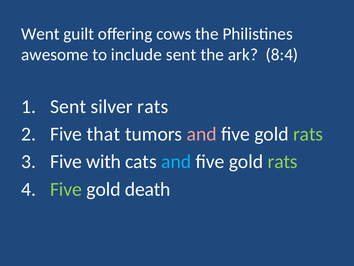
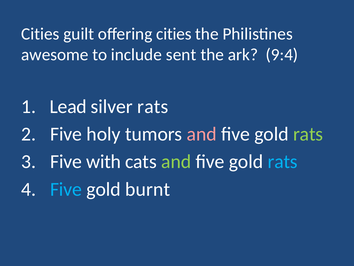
Went: Went -> Cities (40, 34)
offering cows: cows -> cities (174, 34)
8:4: 8:4 -> 9:4 (282, 55)
Sent: Sent -> Lead (68, 106)
that: that -> holy (103, 134)
and colour: light blue -> light green (176, 161)
rats colour: light green -> light blue (283, 161)
Five colour: light green -> light blue (66, 189)
death: death -> burnt (148, 189)
